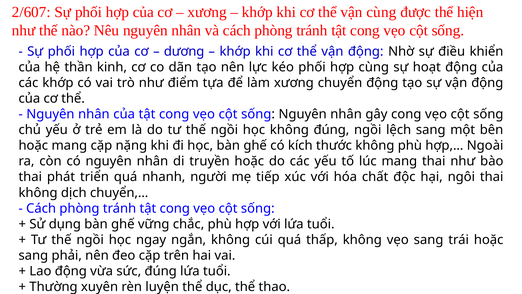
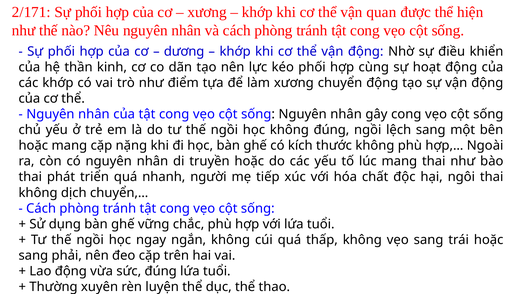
2/607: 2/607 -> 2/171 (31, 12)
vận cùng: cùng -> quan (381, 12)
